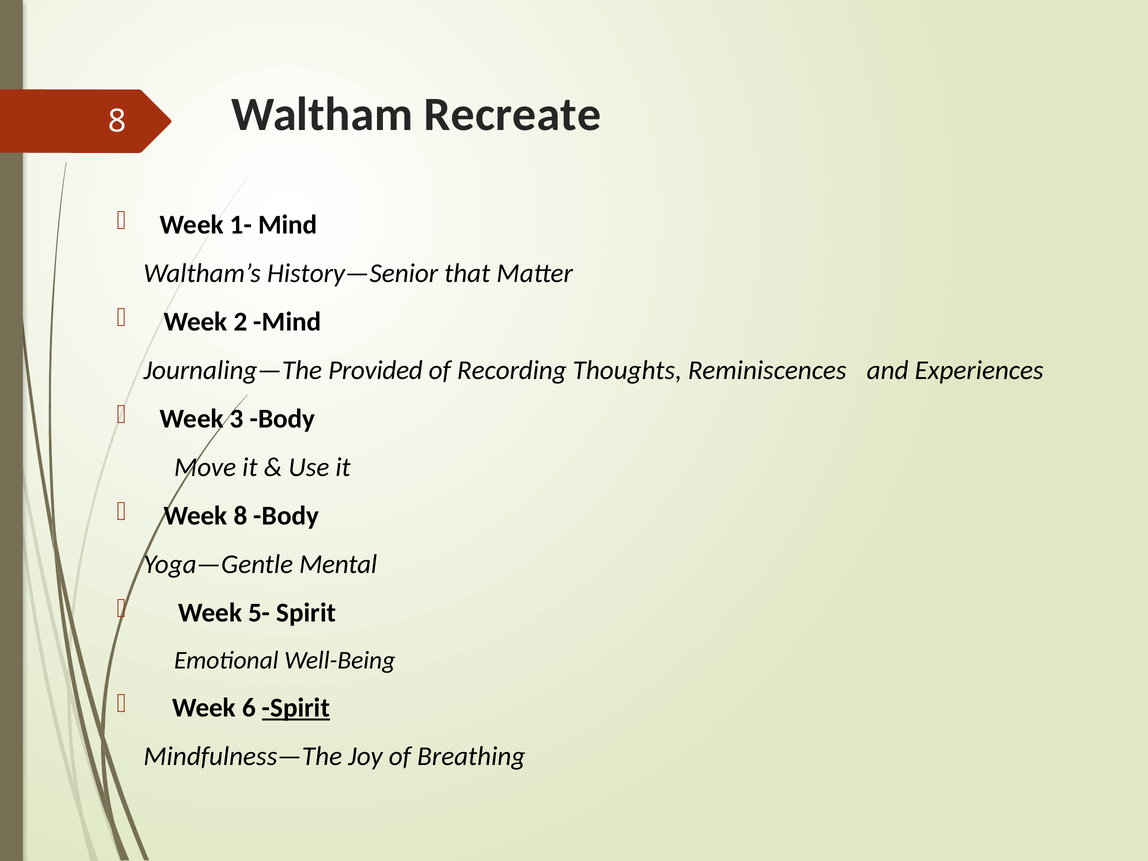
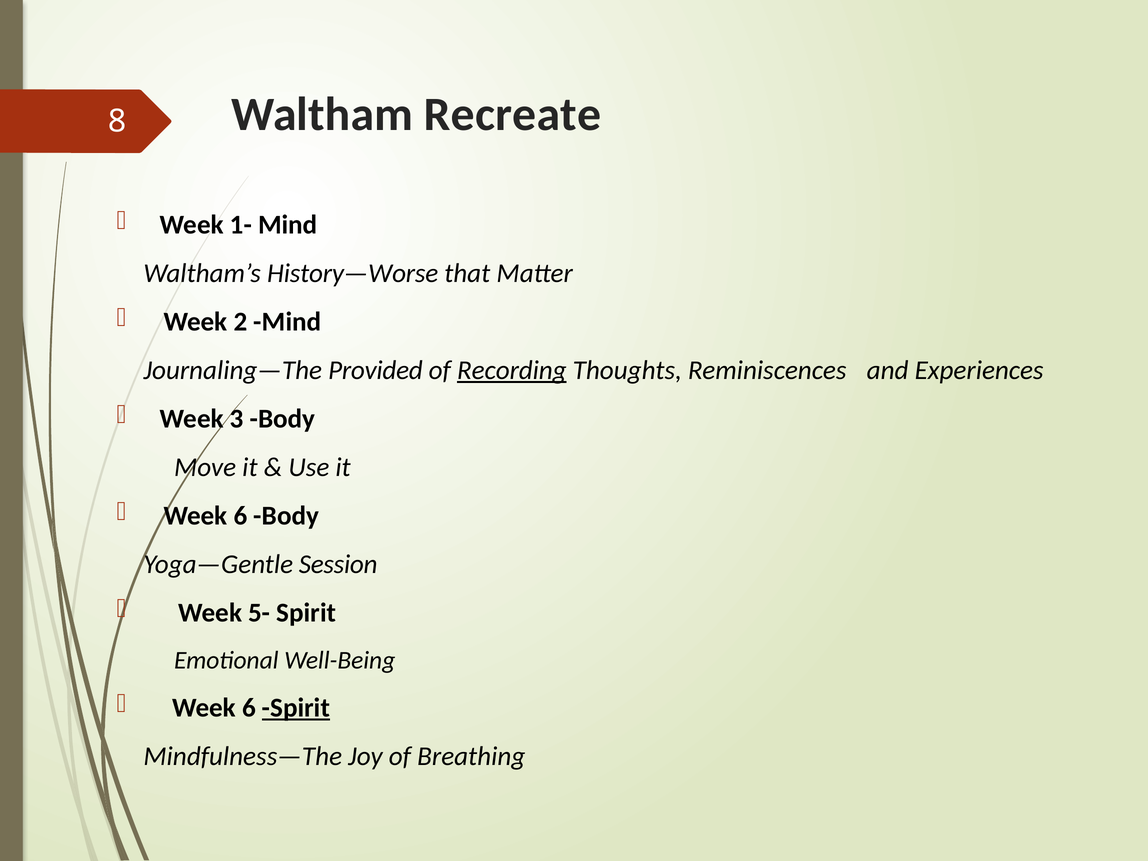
History—Senior: History—Senior -> History—Worse (353, 273)
Recording underline: none -> present (512, 370)
8: 8 -> 6 (240, 516)
Mental: Mental -> Session (338, 564)
